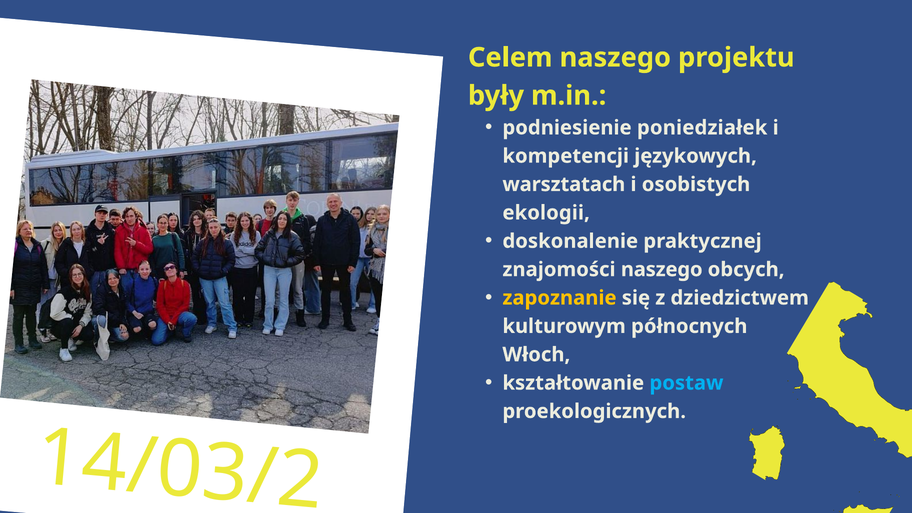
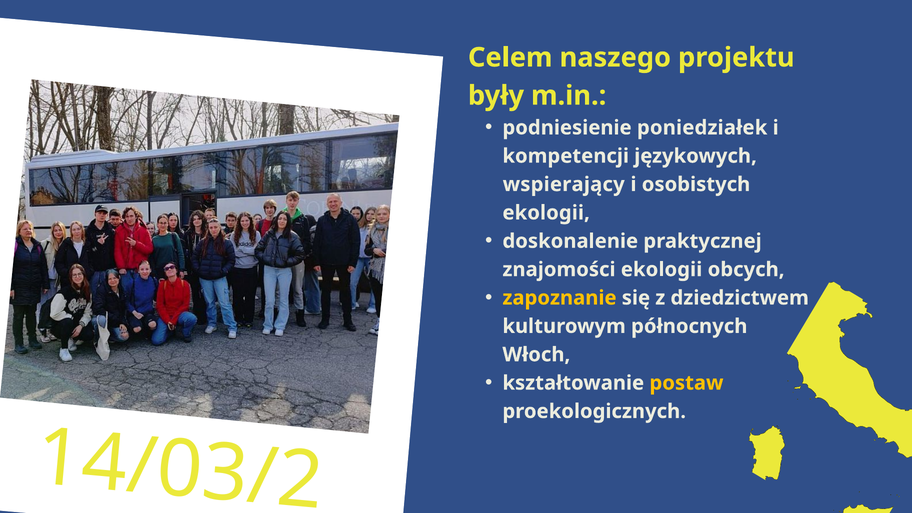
warsztatach: warsztatach -> wspierający (564, 184)
znajomości naszego: naszego -> ekologii (662, 270)
postaw colour: light blue -> yellow (686, 383)
